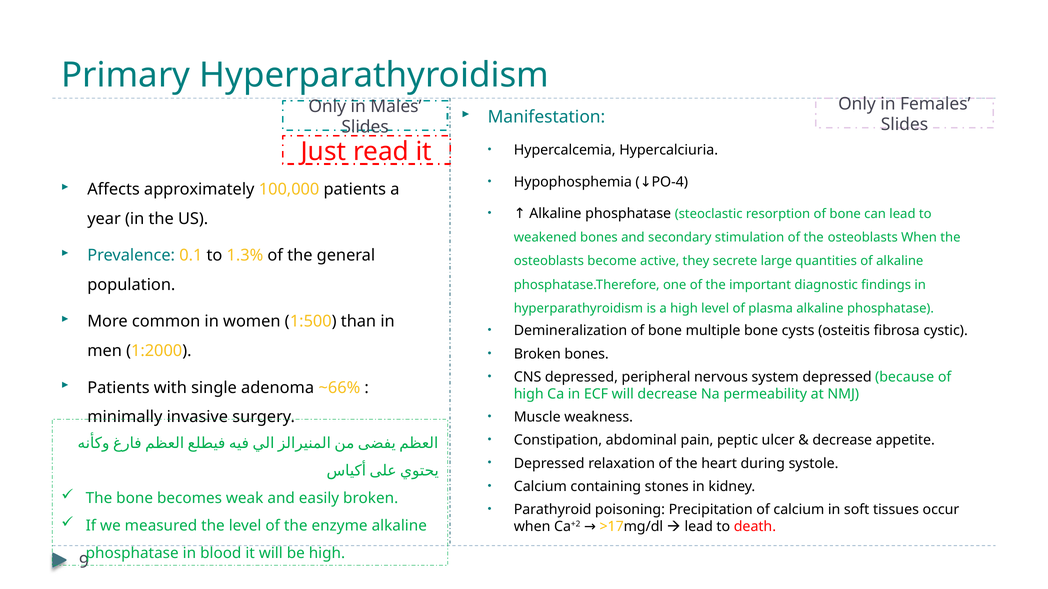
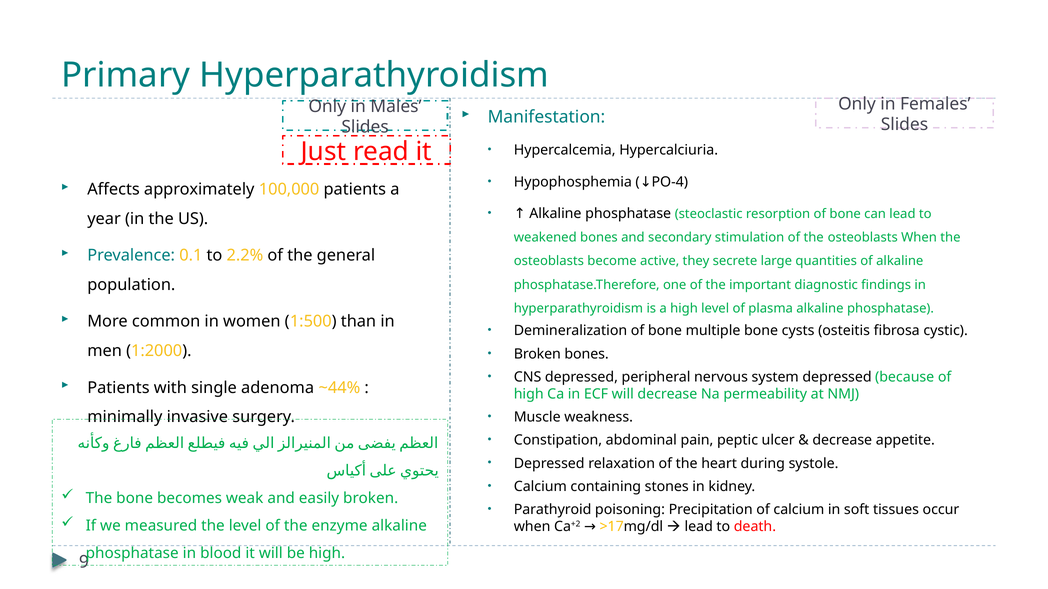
1.3%: 1.3% -> 2.2% (245, 256)
~66%: ~66% -> ~44% (339, 388)
